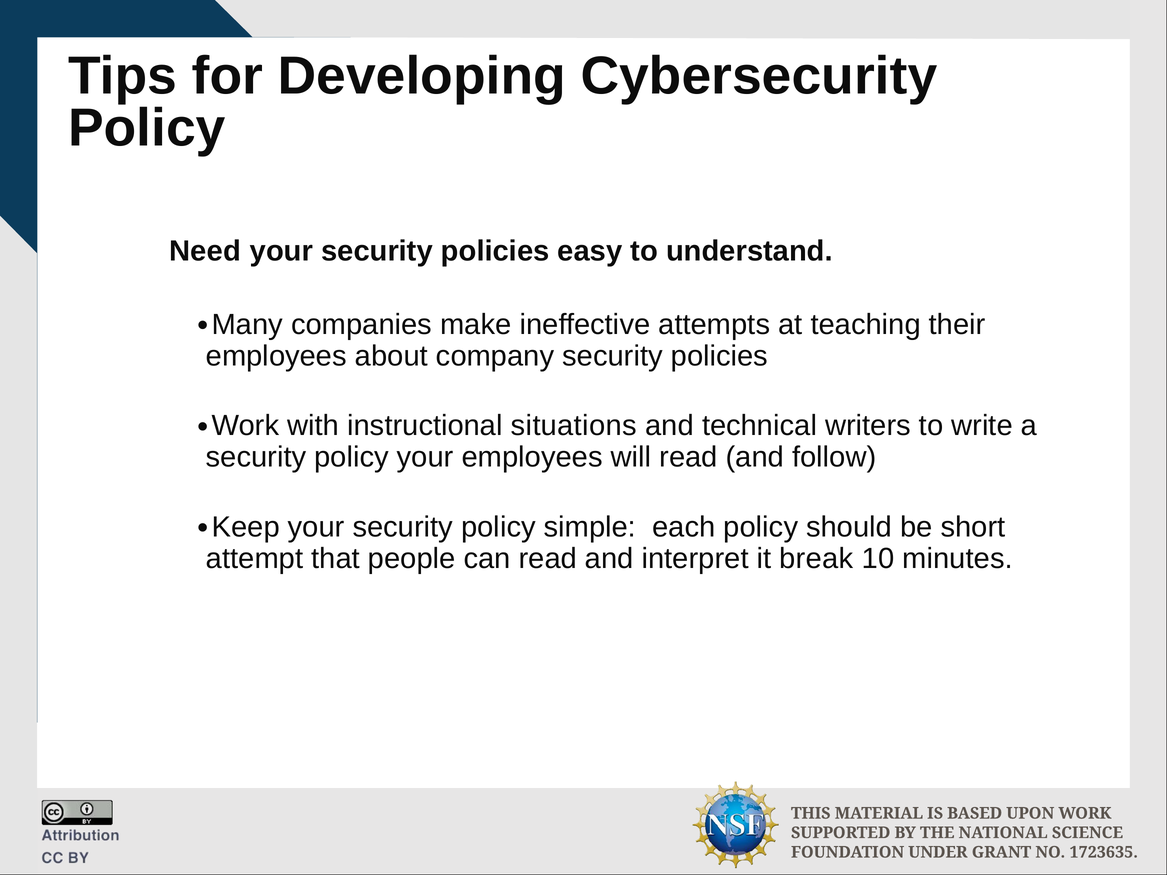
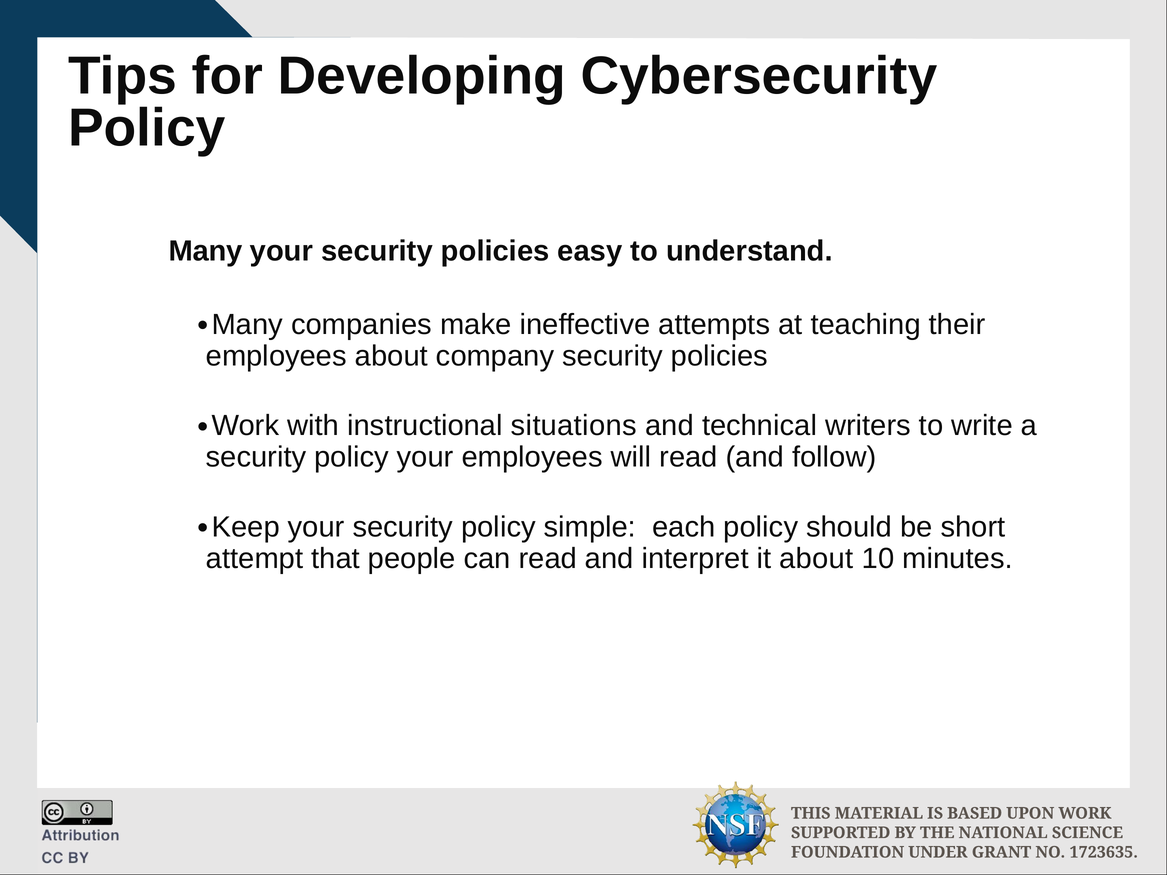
Need: Need -> Many (205, 251)
it break: break -> about (817, 559)
